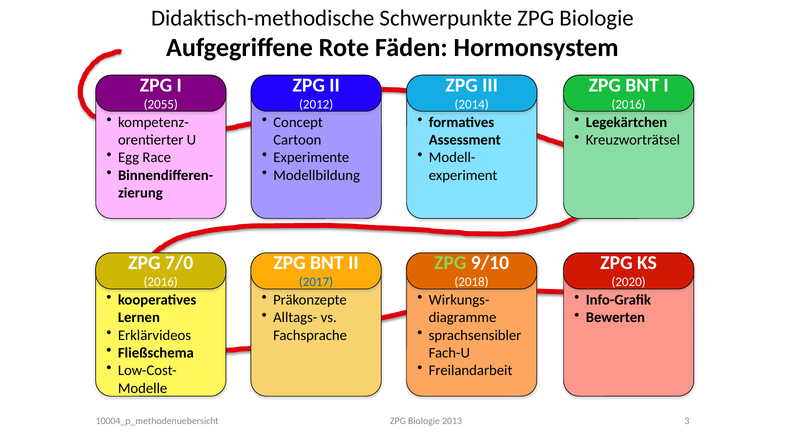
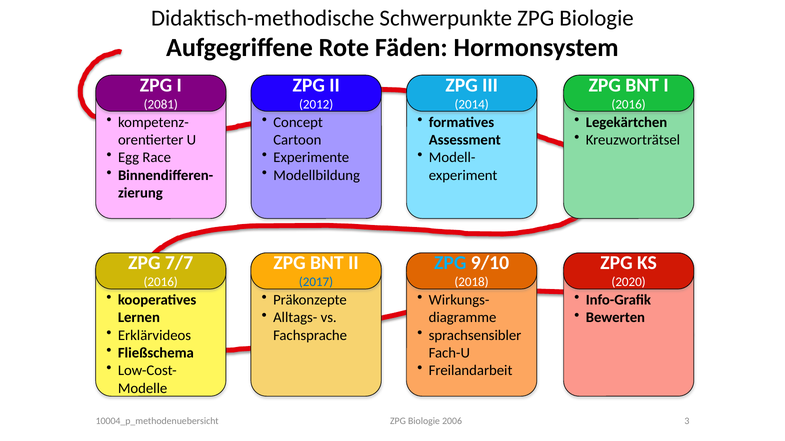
2055: 2055 -> 2081 (161, 105)
7/0: 7/0 -> 7/7 (179, 263)
ZPG colour: light green -> light blue (450, 263)
2013: 2013 -> 2006 (452, 422)
